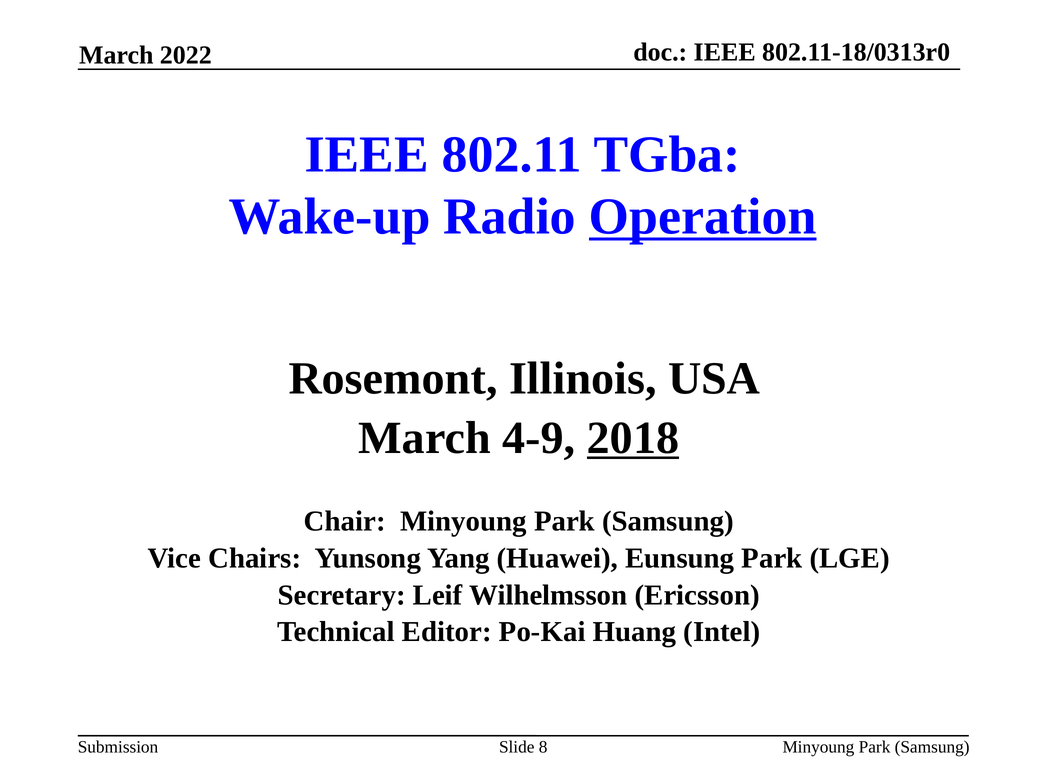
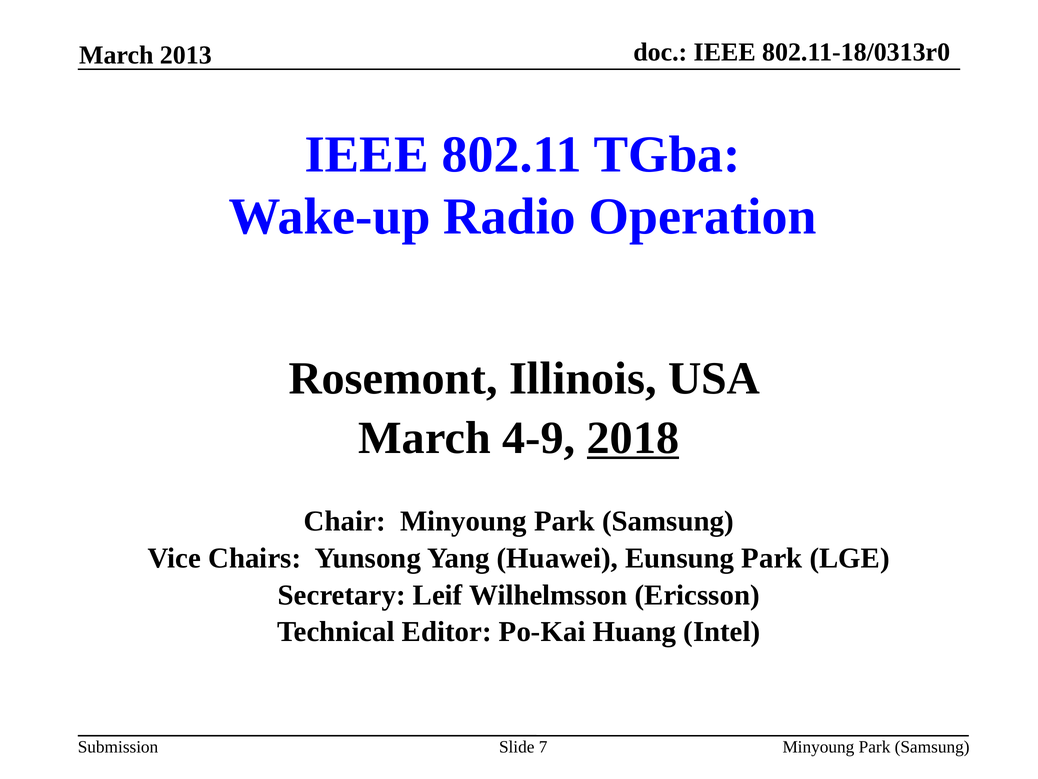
2022: 2022 -> 2013 (186, 55)
Operation underline: present -> none (703, 217)
8: 8 -> 7 (543, 747)
